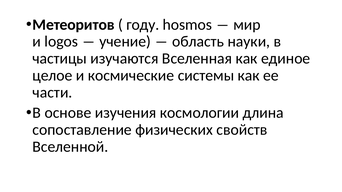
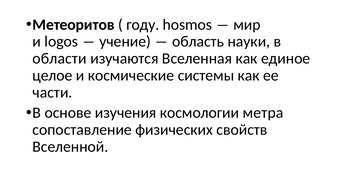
частицы: частицы -> области (60, 59)
длина: длина -> метра (263, 113)
